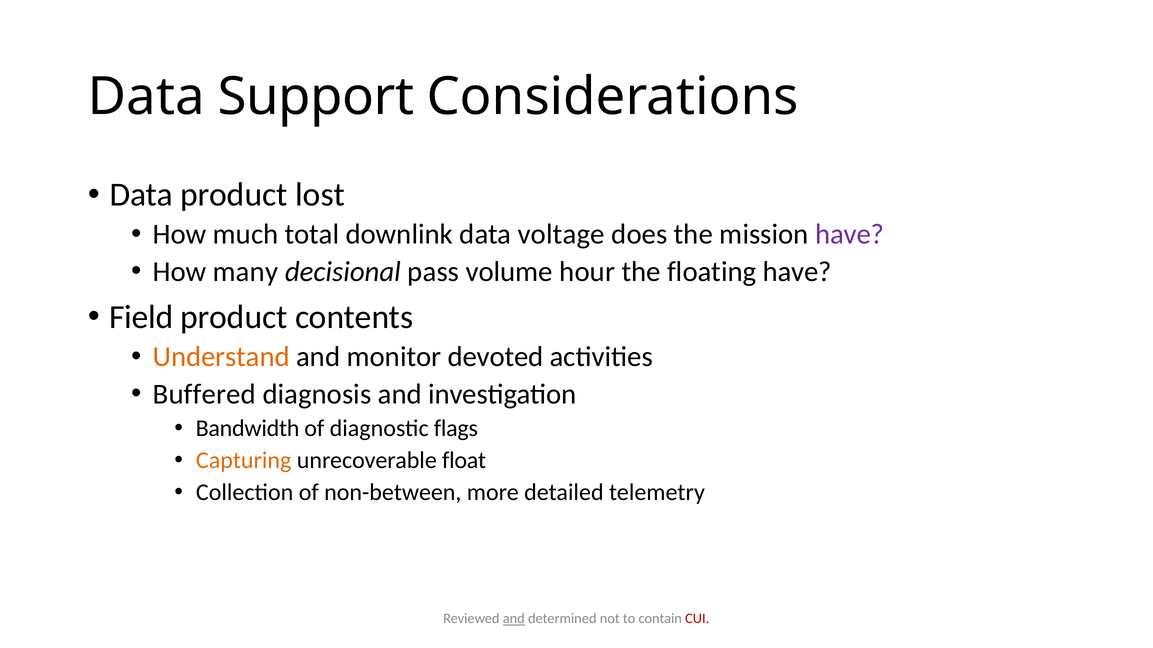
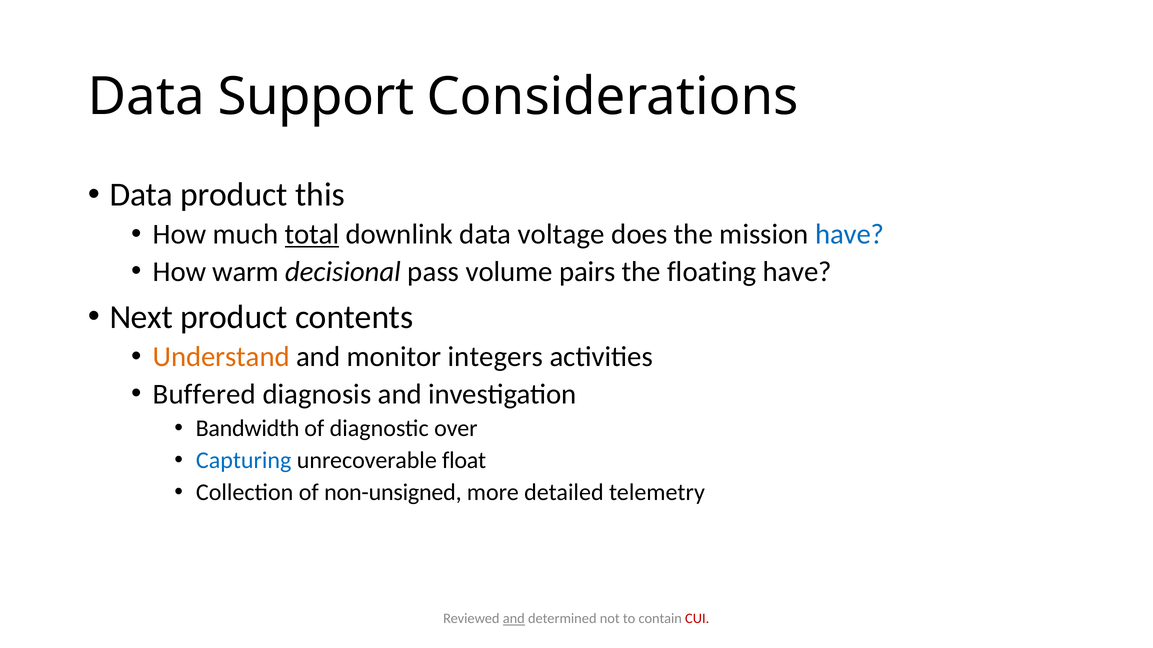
lost: lost -> this (320, 195)
total underline: none -> present (312, 235)
have colour: purple -> blue (850, 235)
many: many -> warm (246, 272)
hour: hour -> pairs (587, 272)
Field: Field -> Next (141, 318)
devoted: devoted -> integers (495, 357)
flags: flags -> over (456, 429)
Capturing colour: orange -> blue (244, 461)
non-between: non-between -> non-unsigned (393, 493)
